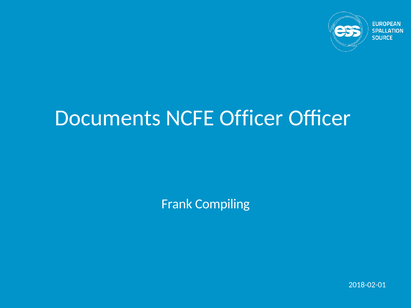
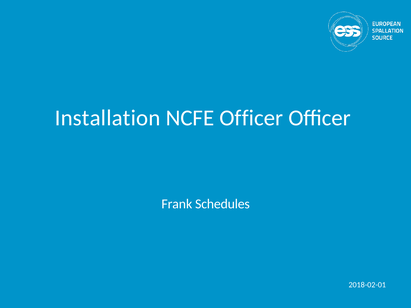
Documents: Documents -> Installation (108, 118)
Compiling: Compiling -> Schedules (222, 204)
